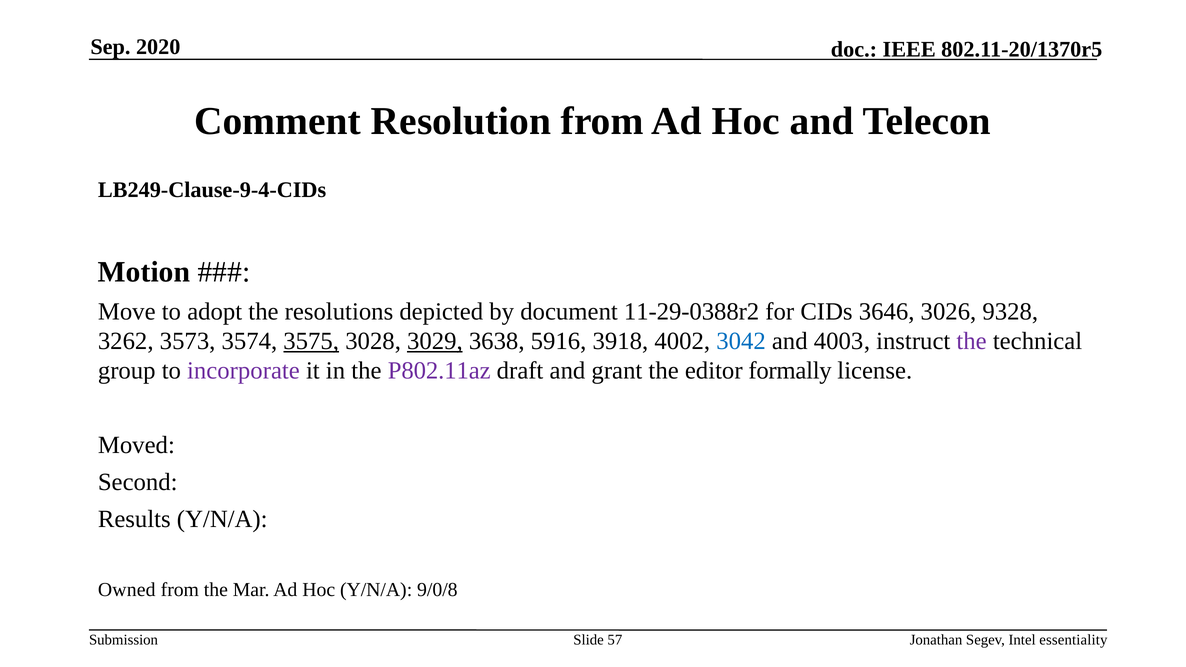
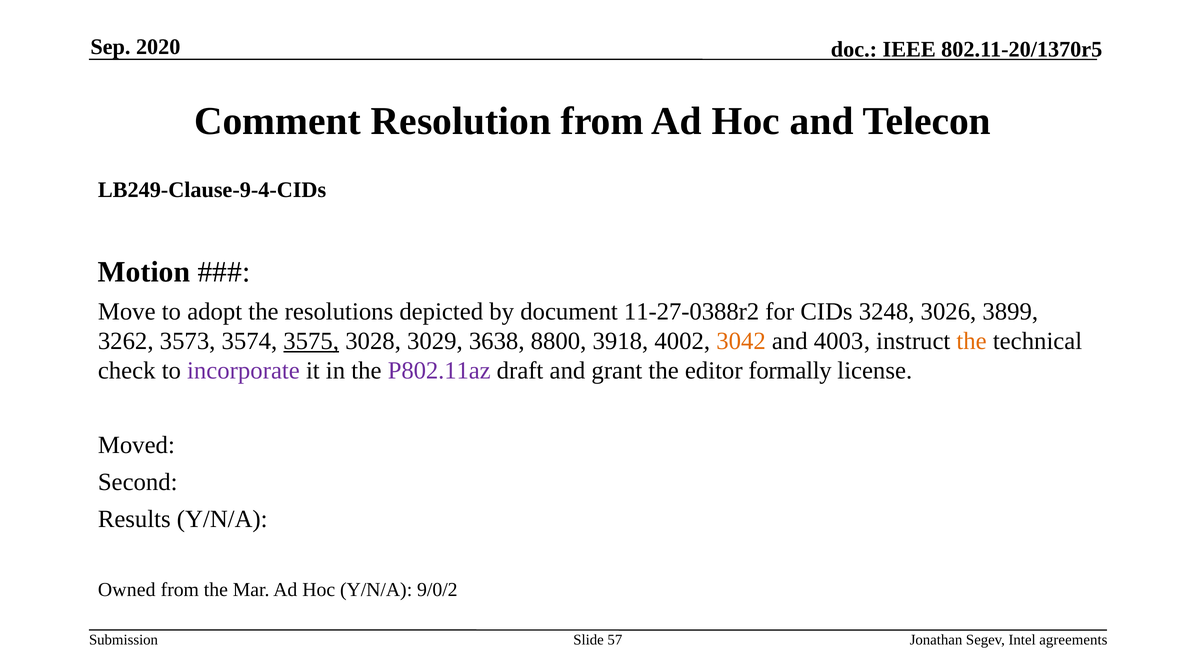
11-29-0388r2: 11-29-0388r2 -> 11-27-0388r2 (692, 311)
3646: 3646 -> 3248 (887, 311)
9328: 9328 -> 3899 (1010, 311)
3029 underline: present -> none (435, 341)
5916: 5916 -> 8800 (559, 341)
3042 colour: blue -> orange (741, 341)
the colour: purple -> orange (972, 341)
group: group -> check (127, 371)
9/0/8: 9/0/8 -> 9/0/2 (437, 590)
essentiality: essentiality -> agreements (1073, 640)
